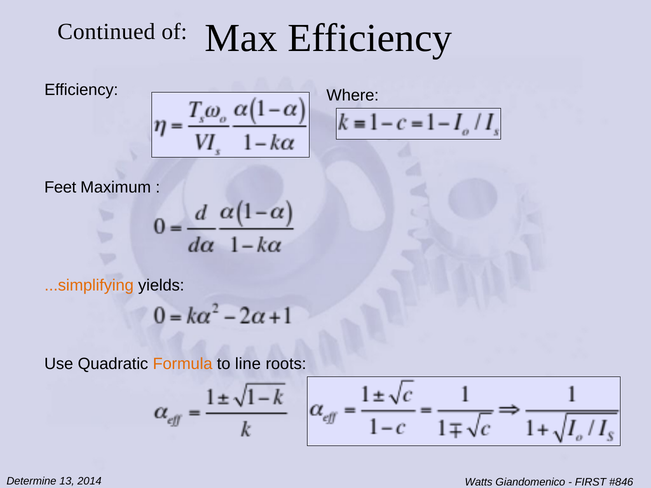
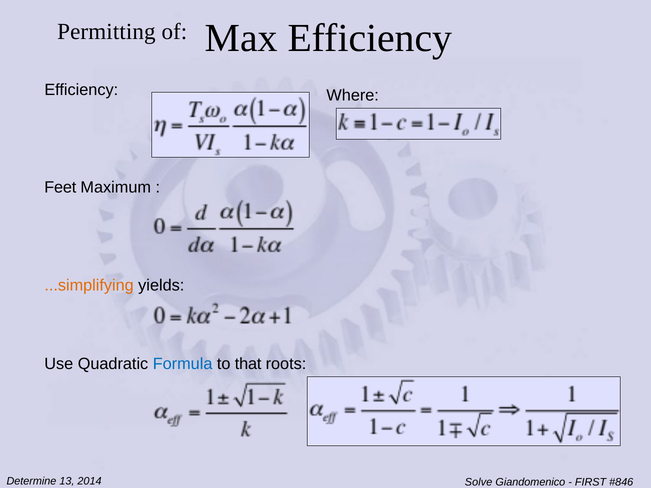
Continued: Continued -> Permitting (106, 32)
Formula colour: orange -> blue (183, 364)
line: line -> that (248, 364)
Watts: Watts -> Solve (479, 482)
